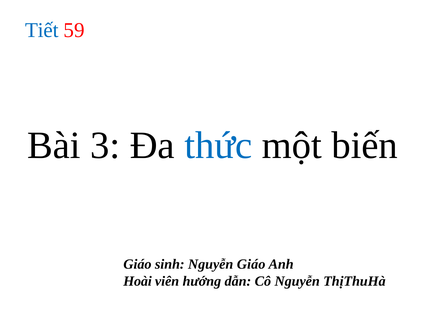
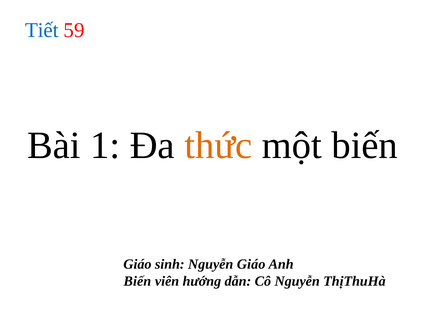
3: 3 -> 1 (105, 145)
thức colour: blue -> orange (218, 145)
Hoài: Hoài -> Biến (137, 281)
